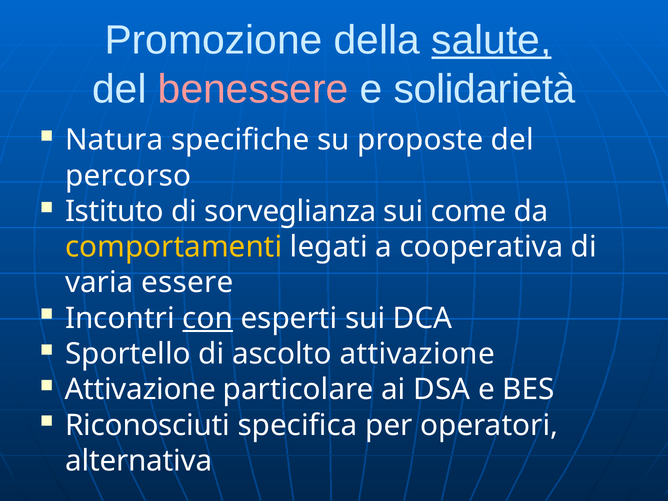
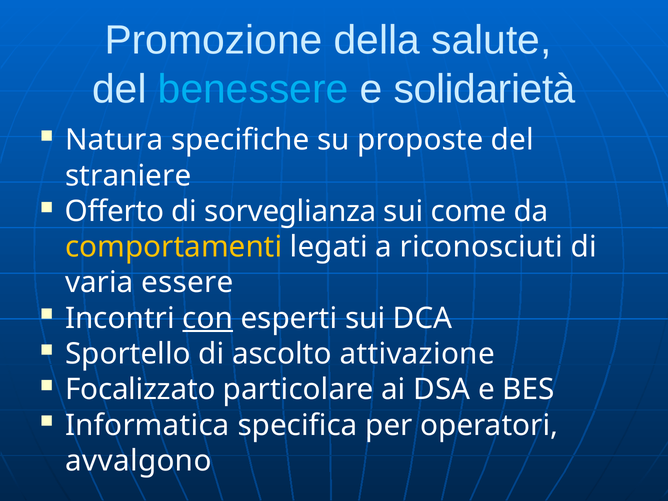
salute underline: present -> none (491, 40)
benessere colour: pink -> light blue (253, 89)
percorso: percorso -> straniere (128, 176)
Istituto: Istituto -> Offerto (114, 211)
cooperativa: cooperativa -> riconosciuti (481, 247)
Attivazione: Attivazione -> Focalizzato (140, 390)
Riconosciuti: Riconosciuti -> Informatica (147, 425)
alternativa: alternativa -> avvalgono (138, 461)
